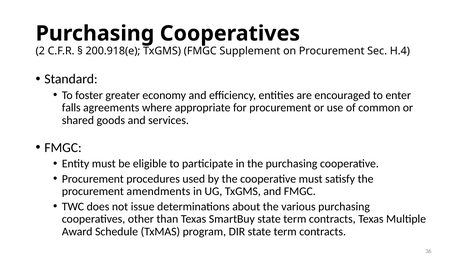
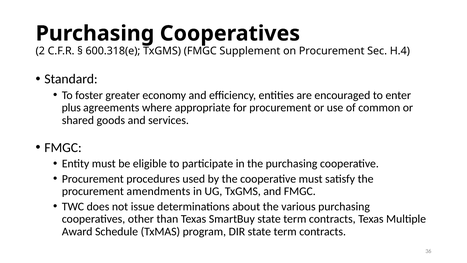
200.918(e: 200.918(e -> 600.318(e (113, 51)
falls: falls -> plus (71, 108)
